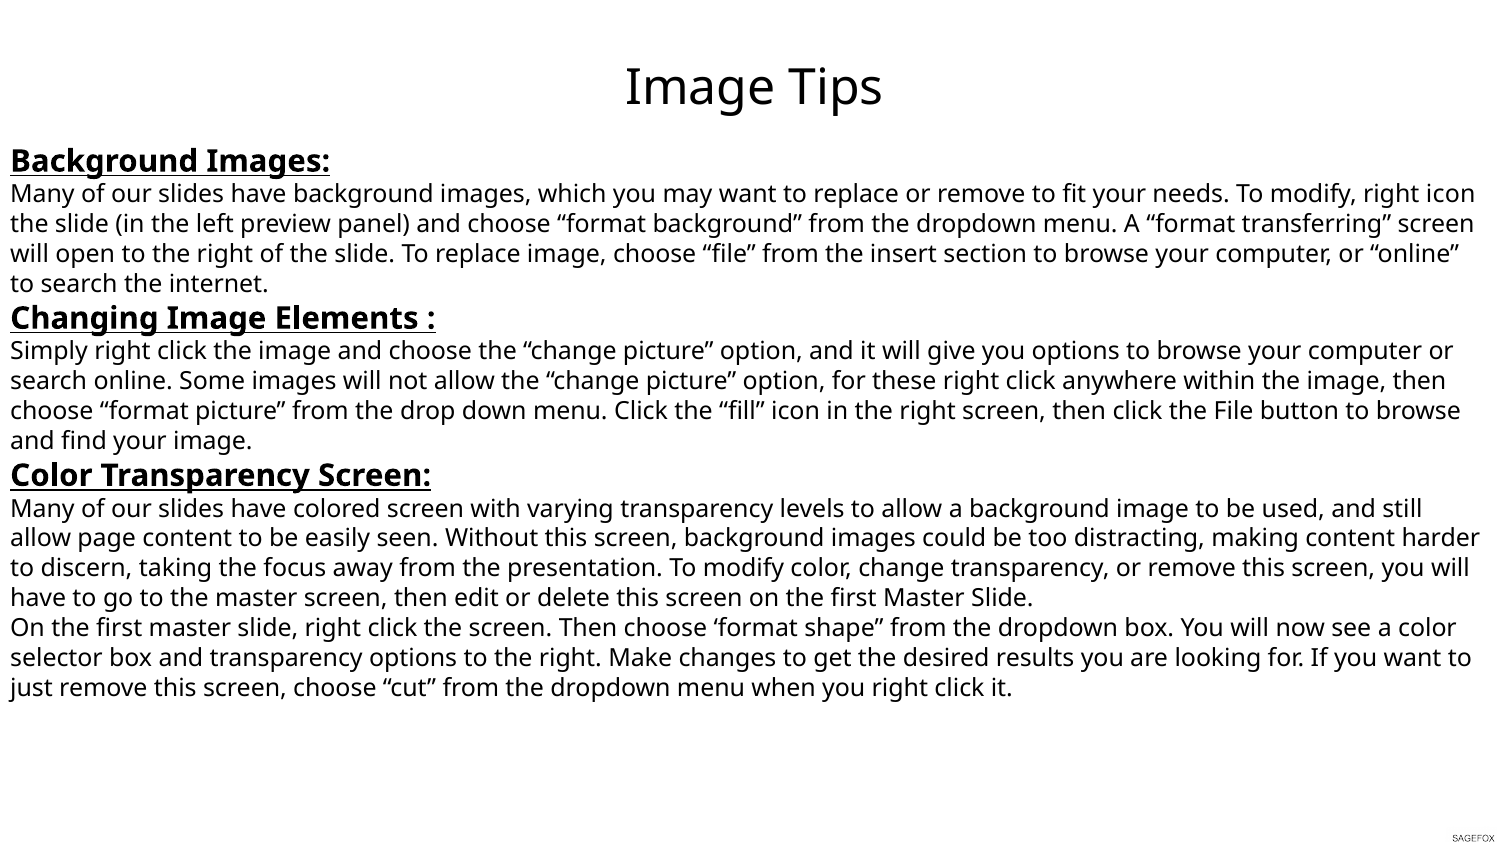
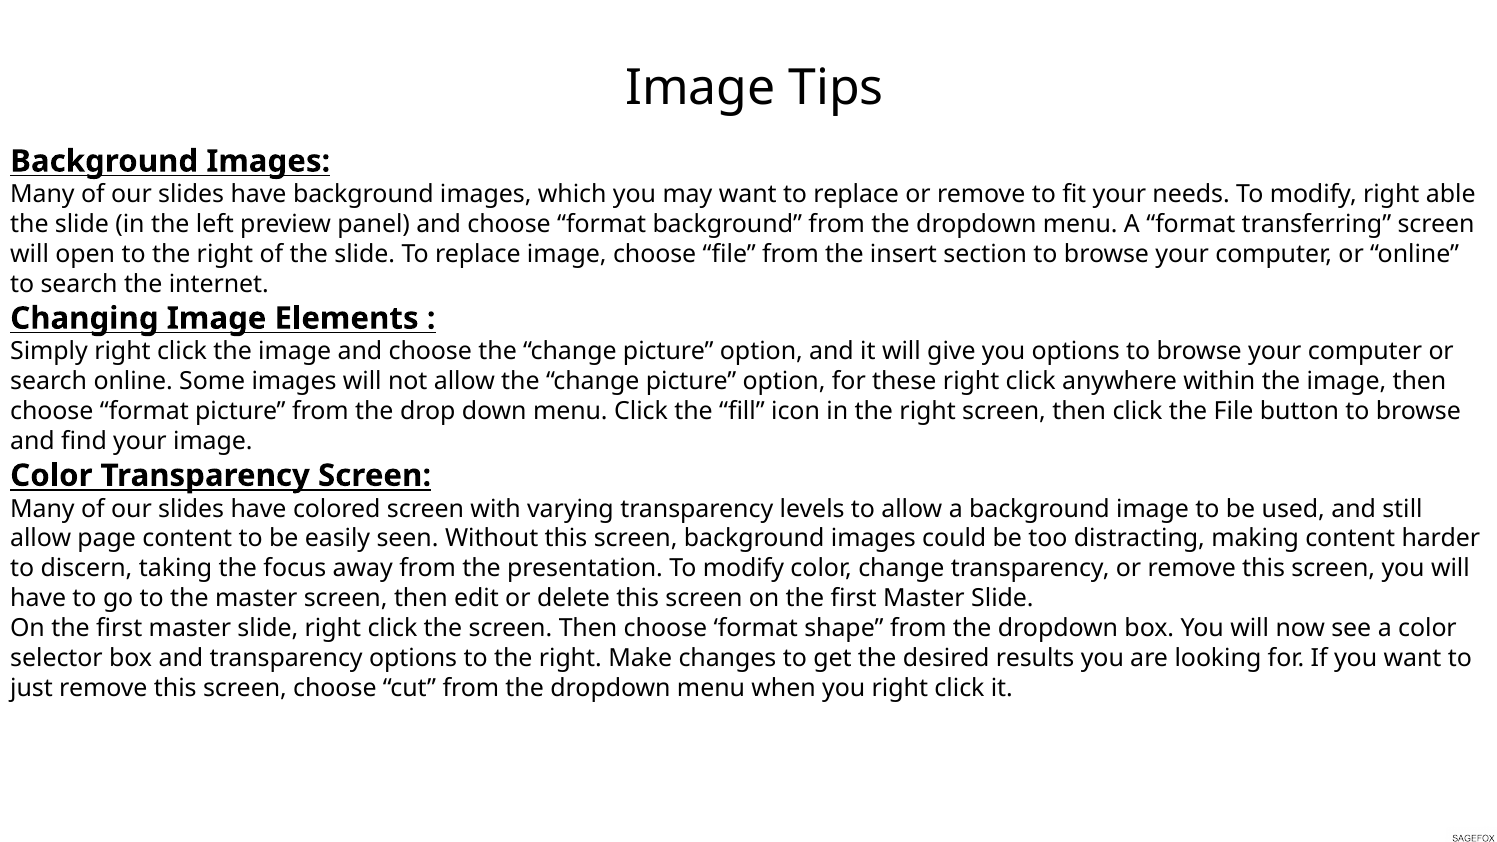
right icon: icon -> able (1451, 195)
